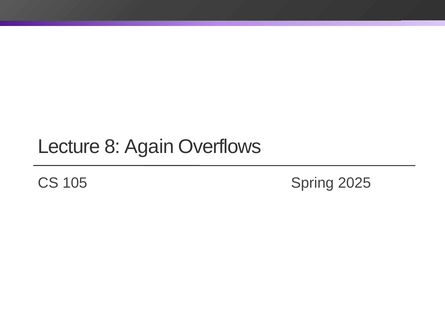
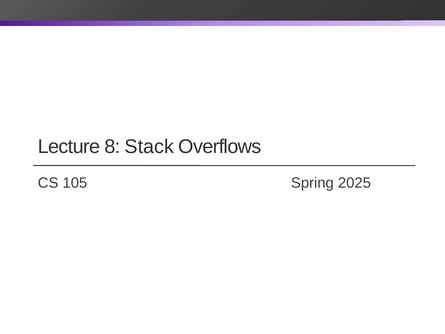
Again: Again -> Stack (149, 147)
